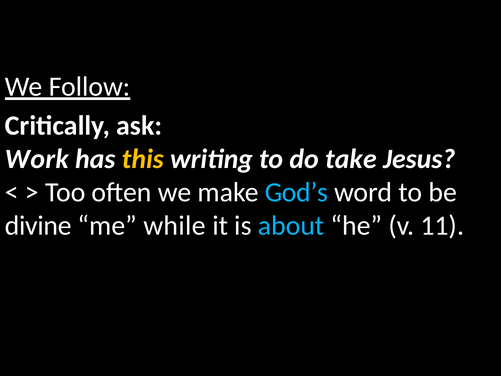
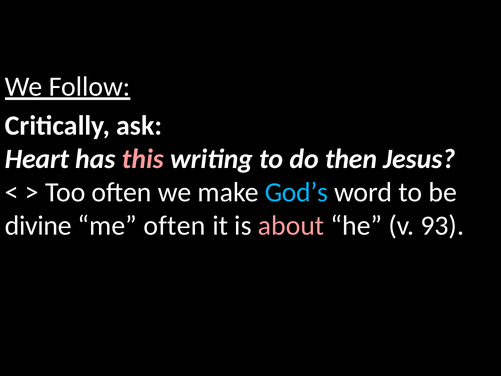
Work: Work -> Heart (37, 159)
this colour: yellow -> pink (143, 159)
take: take -> then (351, 159)
me while: while -> often (175, 226)
about colour: light blue -> pink (291, 226)
11: 11 -> 93 (442, 226)
